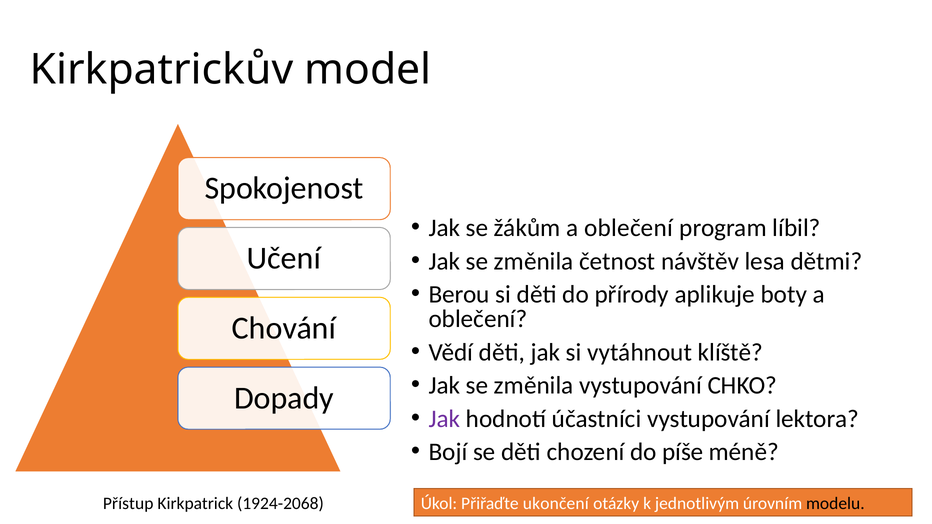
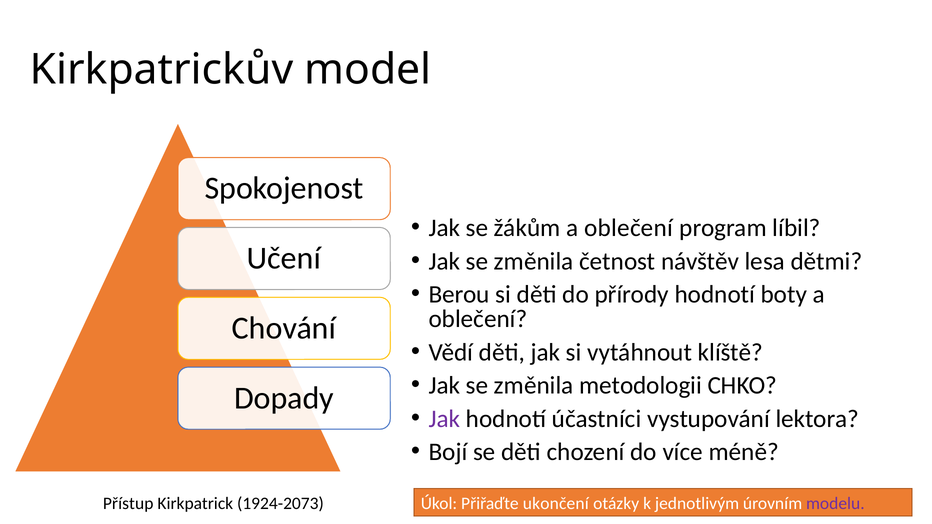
přírody aplikuje: aplikuje -> hodnotí (715, 295)
změnila vystupování: vystupování -> metodologii (641, 386)
píše: píše -> více (683, 452)
1924-2068: 1924-2068 -> 1924-2073 (280, 504)
modelu colour: black -> purple (835, 504)
